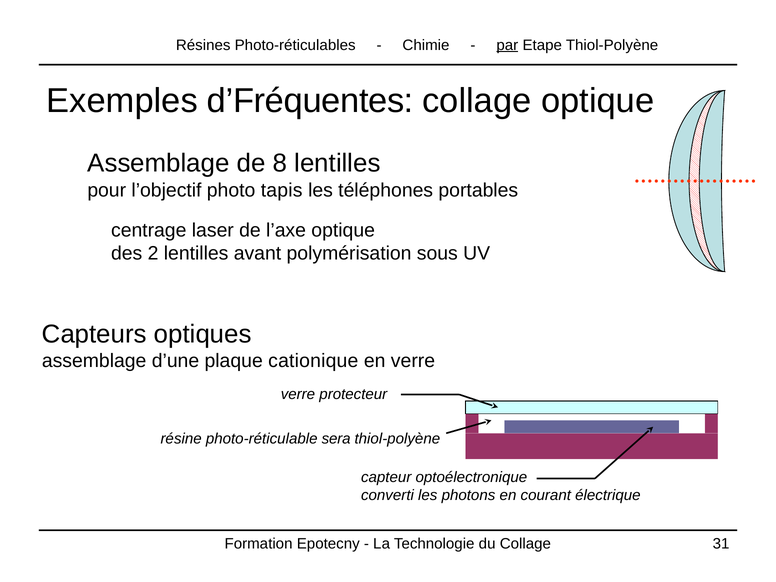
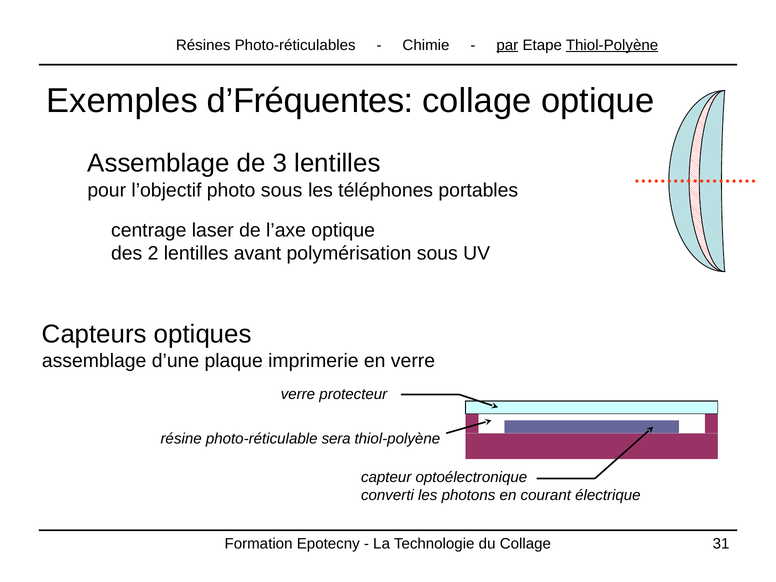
Thiol-Polyène underline: none -> present (612, 45)
8: 8 -> 3 (280, 163)
photo tapis: tapis -> sous (282, 190)
cationique: cationique -> imprimerie (313, 361)
